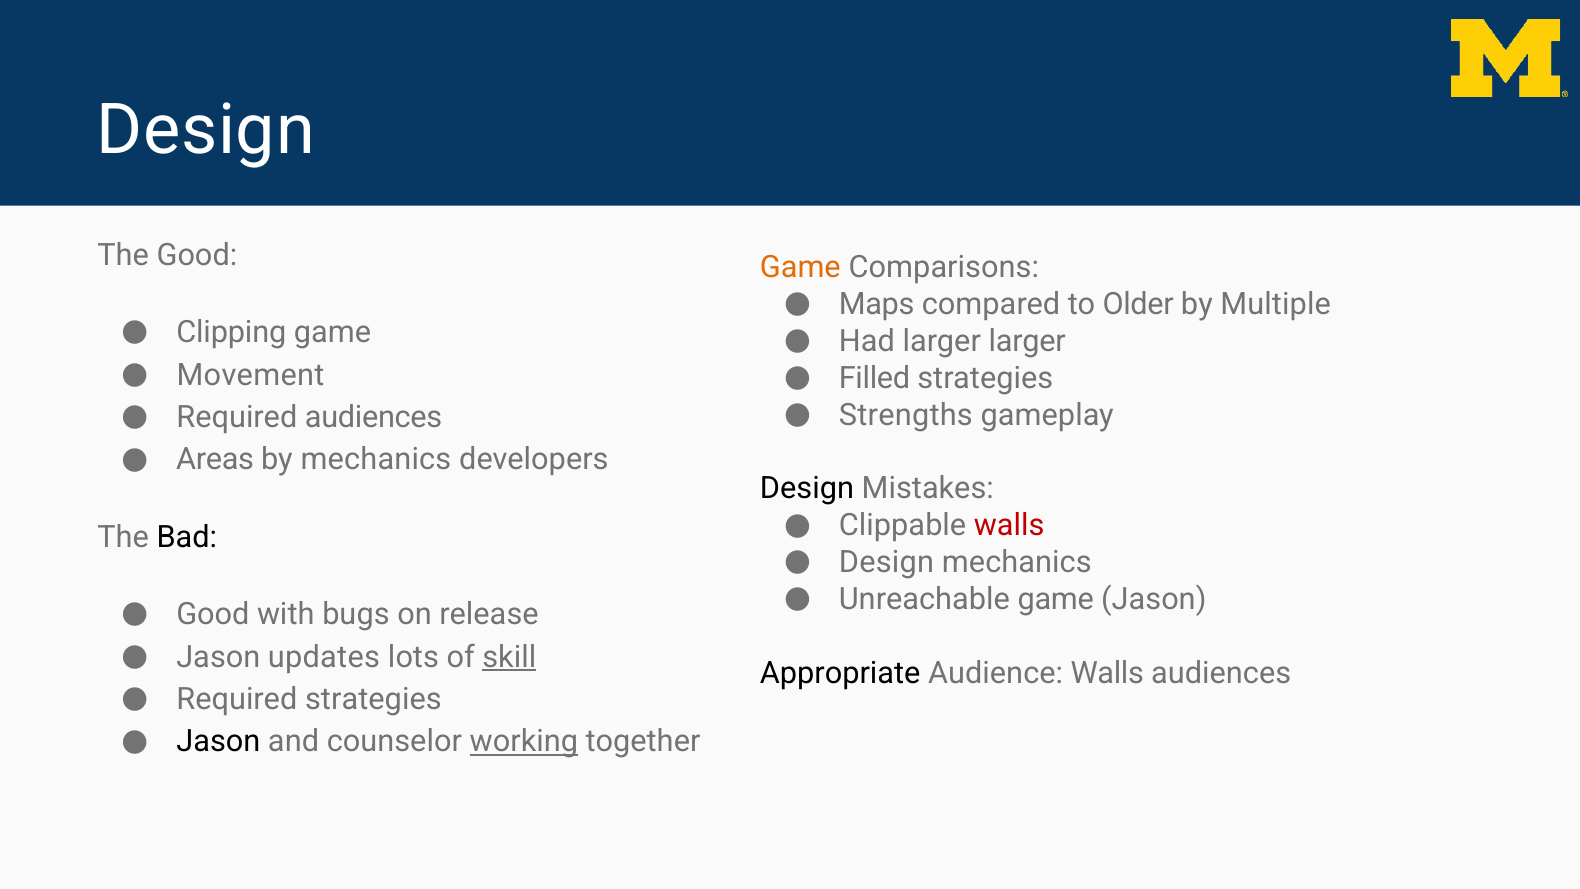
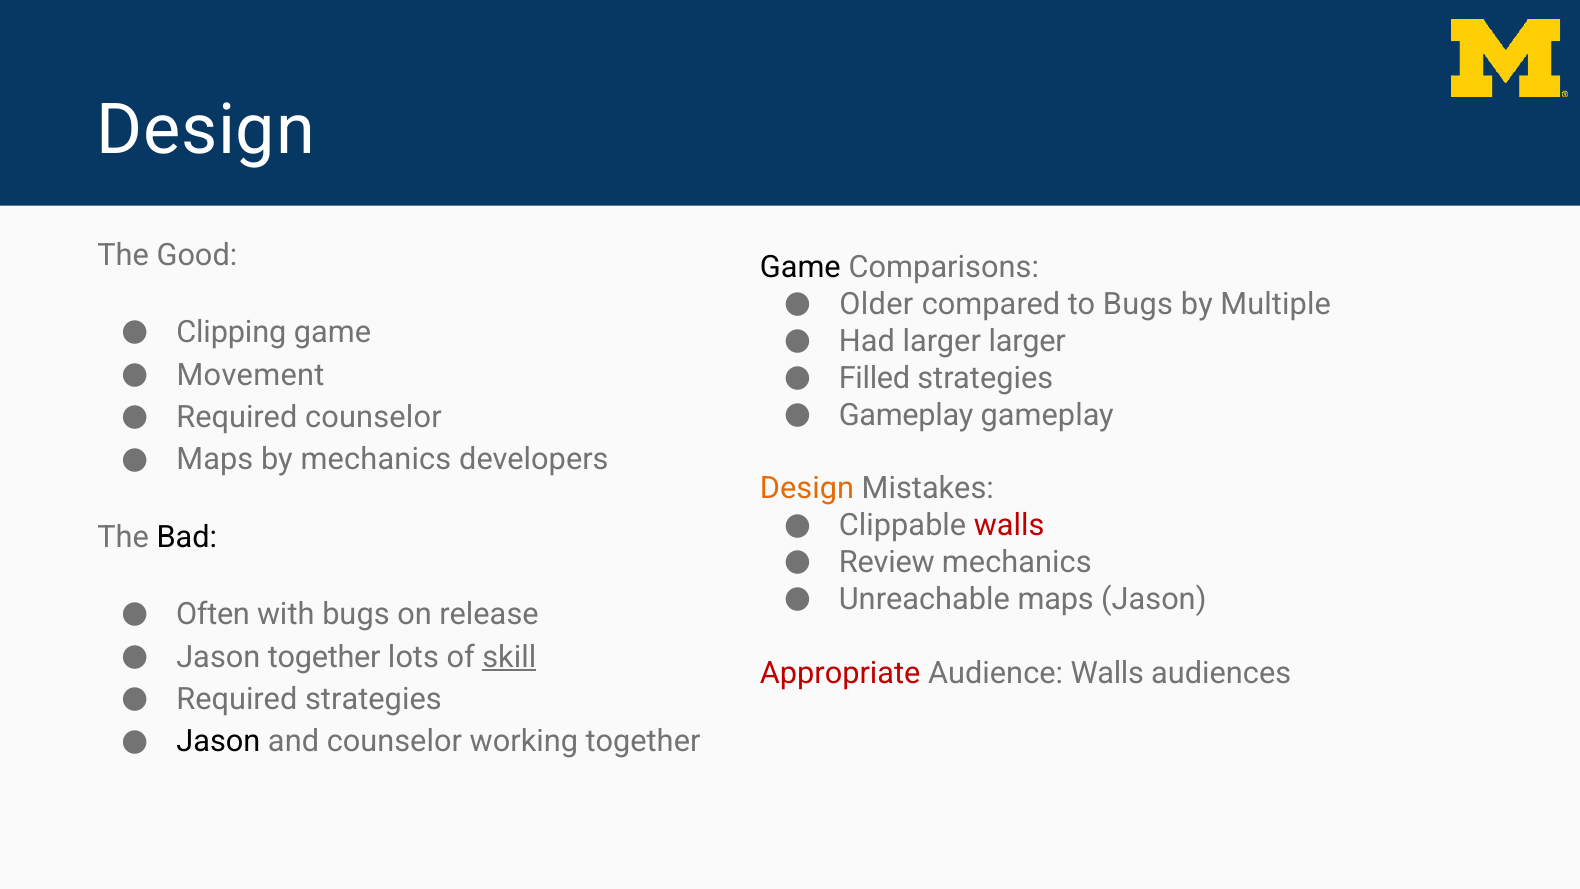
Game colour: orange -> black (800, 267)
Maps: Maps -> Older (876, 304)
to Older: Older -> Bugs (1138, 304)
Strengths: Strengths -> Gameplay (906, 415)
Required audiences: audiences -> counselor (373, 417)
Areas: Areas -> Maps (215, 460)
Design colour: black -> orange (807, 489)
Design: Design -> Review (887, 562)
Unreachable game: game -> maps (1056, 599)
Good: Good -> Often (213, 614)
Jason updates: updates -> together (324, 657)
Appropriate colour: black -> red (840, 673)
working underline: present -> none (524, 741)
